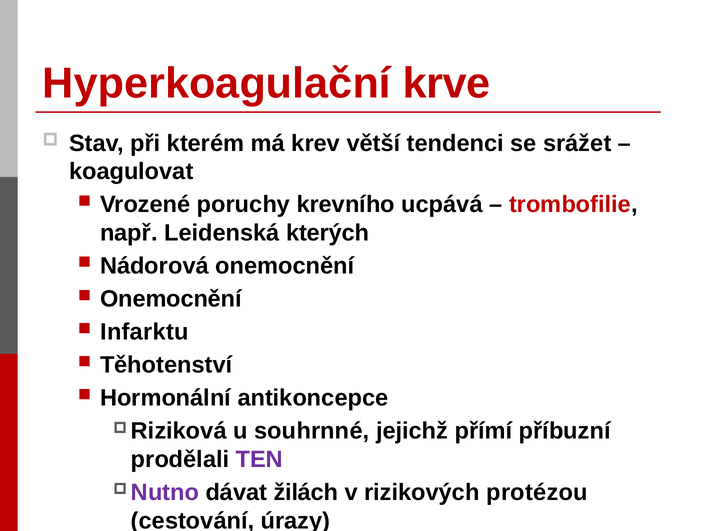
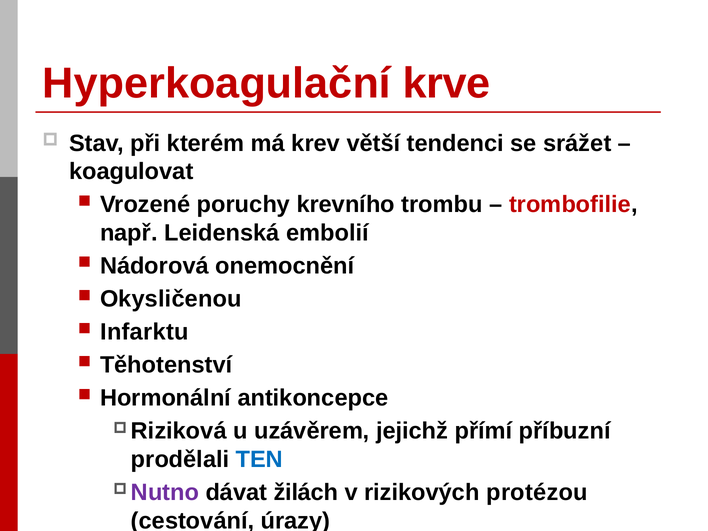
ucpává: ucpává -> trombu (442, 205)
kterých: kterých -> embolií (327, 233)
Onemocnění: Onemocnění -> Okysličenou (171, 299)
souhrnné: souhrnné -> uzávěrem (312, 431)
TEN colour: purple -> blue (259, 459)
